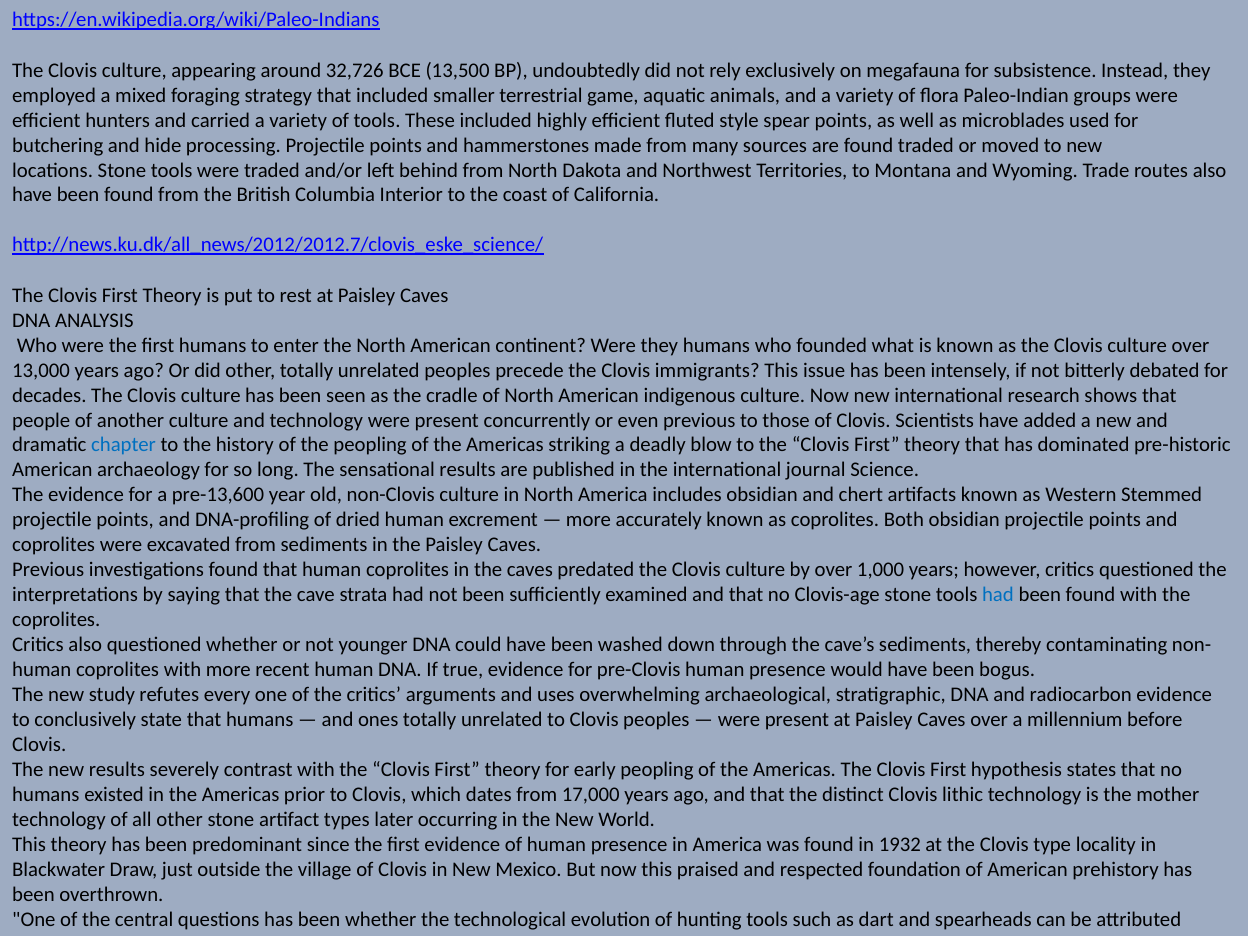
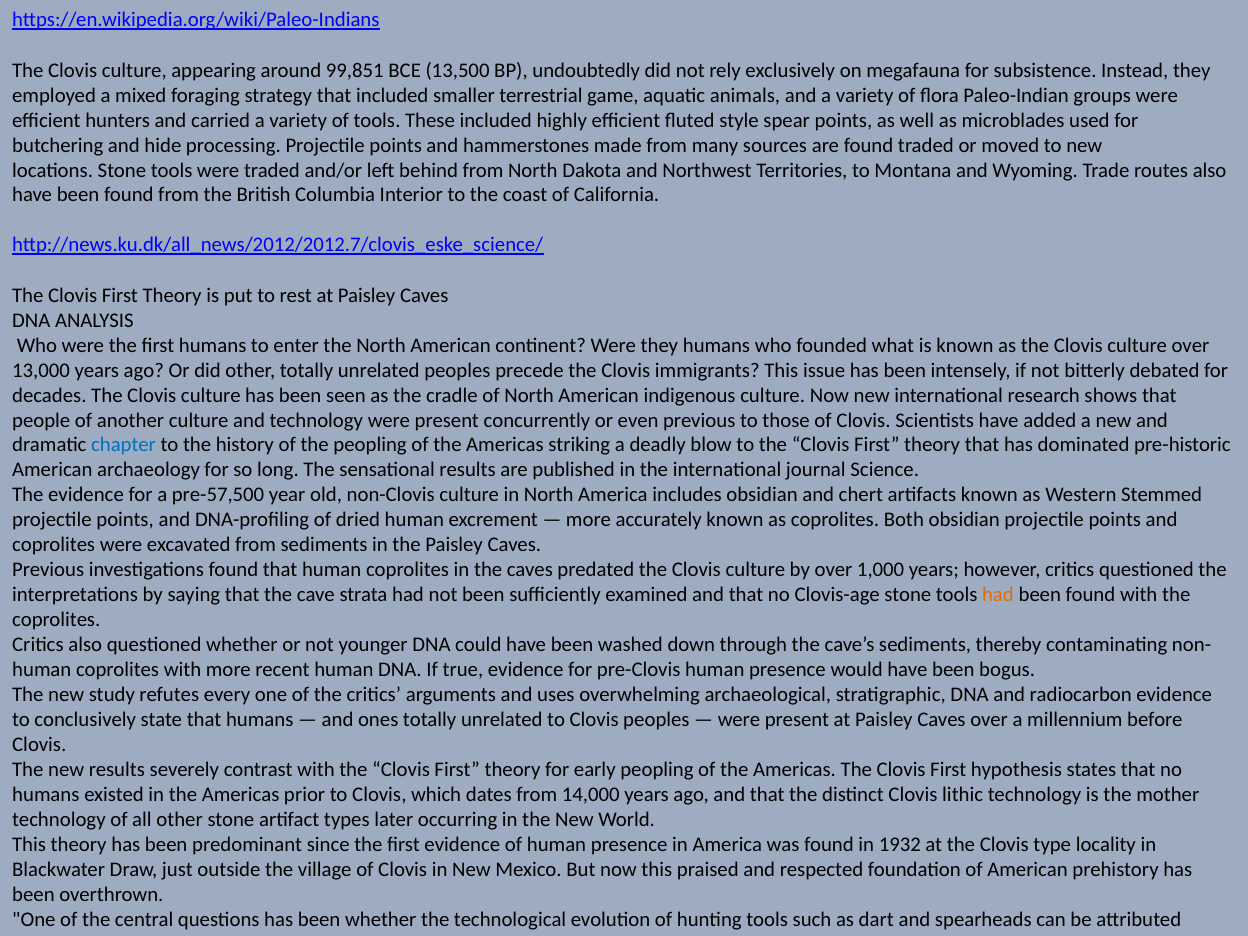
32,726: 32,726 -> 99,851 (355, 70)
pre-13,600: pre-13,600 -> pre-57,500 (218, 495)
had colour: blue -> orange (998, 595)
17,000: 17,000 -> 14,000 (591, 795)
